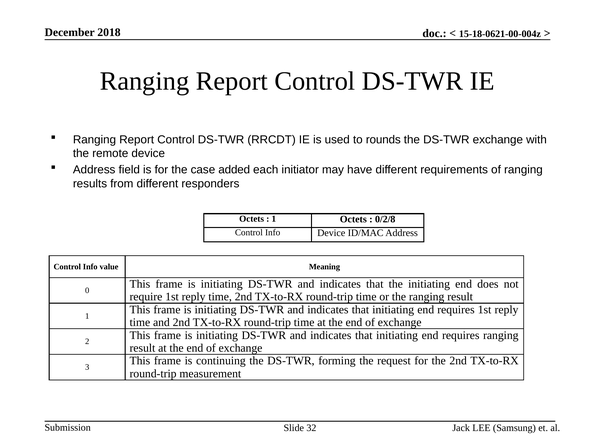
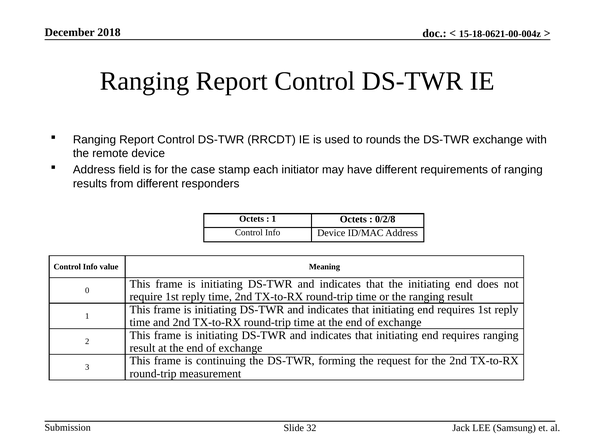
added: added -> stamp (234, 170)
